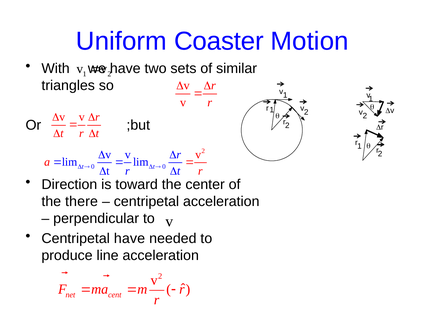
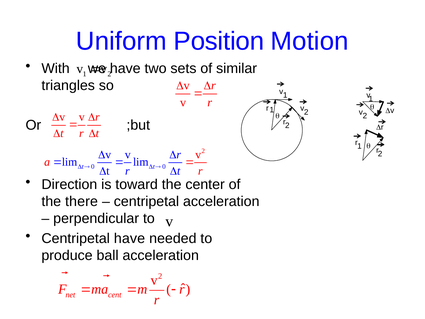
Coaster: Coaster -> Position (219, 41)
line: line -> ball (108, 255)
